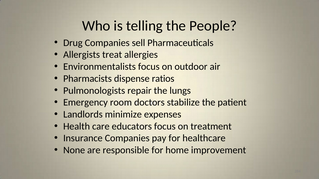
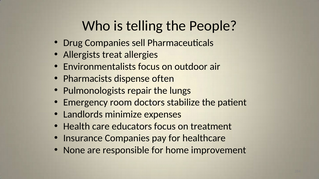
ratios: ratios -> often (163, 79)
